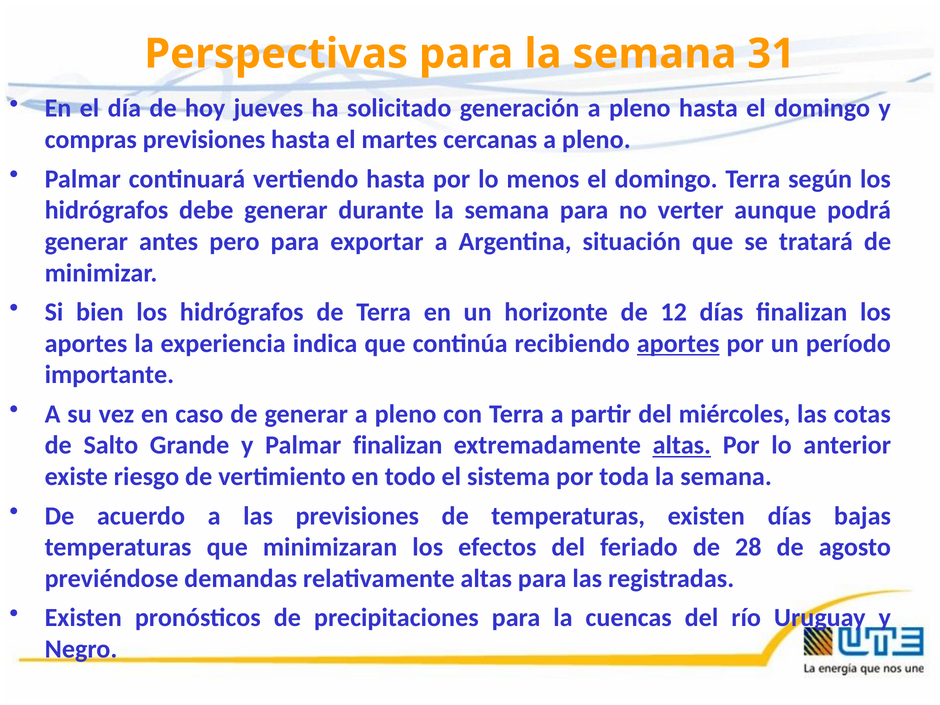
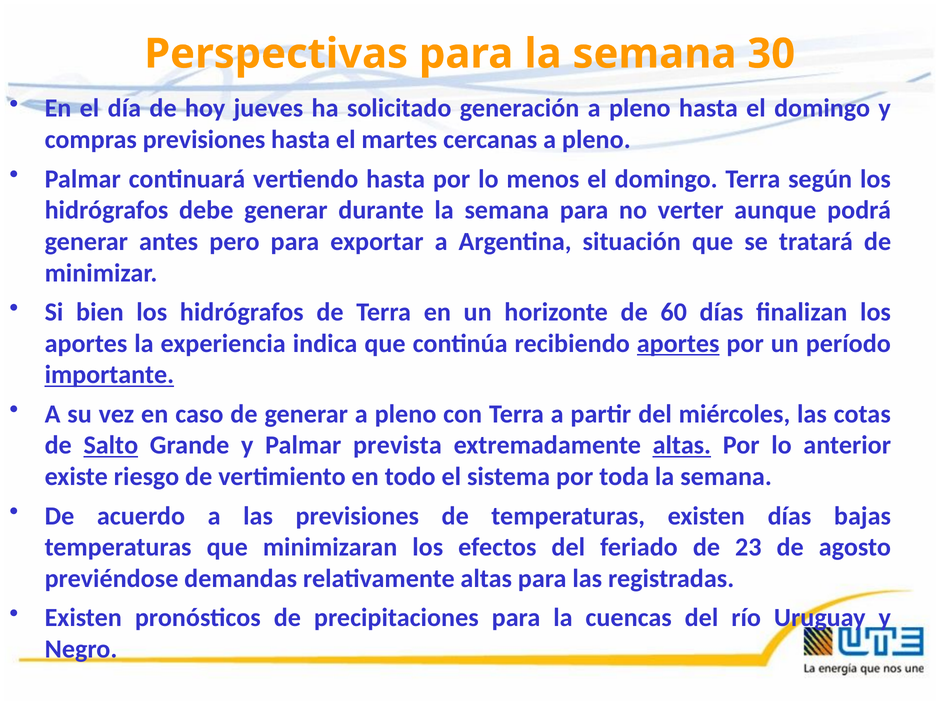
31: 31 -> 30 (771, 54)
12: 12 -> 60 (674, 312)
importante underline: none -> present (109, 375)
Salto underline: none -> present (111, 445)
Palmar finalizan: finalizan -> prevista (397, 445)
28: 28 -> 23 (748, 547)
